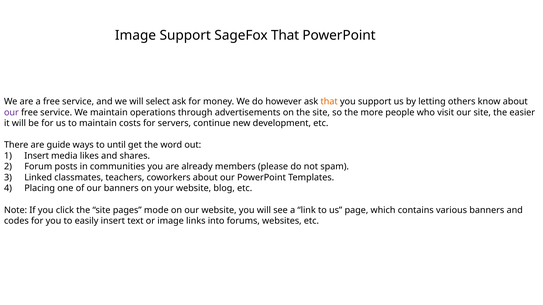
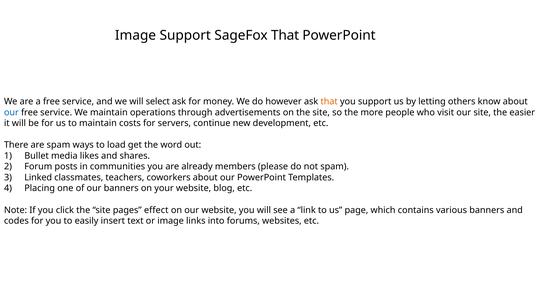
our colour: purple -> blue (11, 113)
are guide: guide -> spam (58, 145)
until: until -> load (116, 145)
Insert: Insert -> Bullet (37, 156)
mode: mode -> effect (156, 210)
